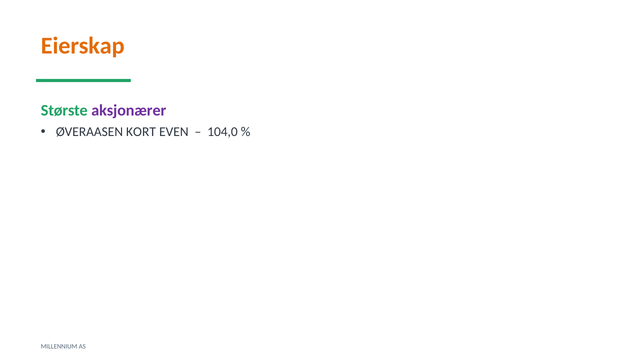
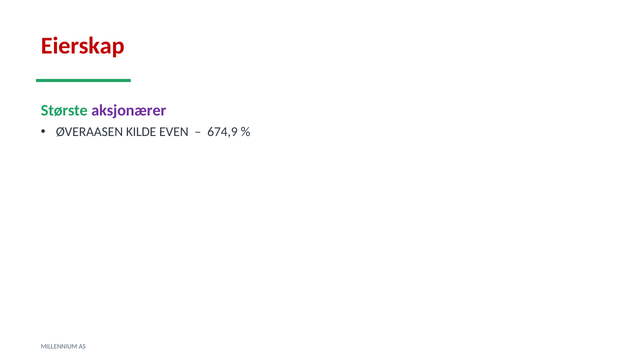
Eierskap colour: orange -> red (83, 46)
KORT: KORT -> KILDE (141, 132)
104,0: 104,0 -> 674,9 (223, 132)
